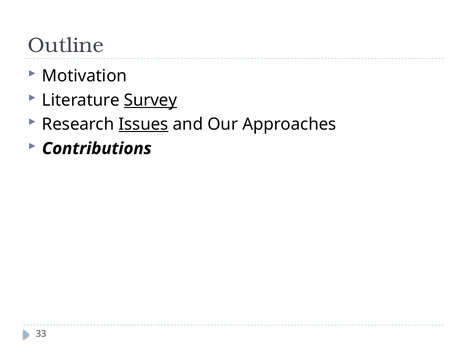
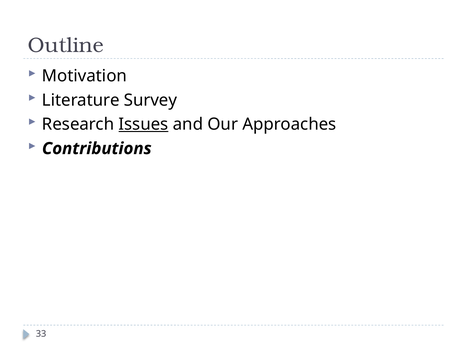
Survey underline: present -> none (150, 100)
